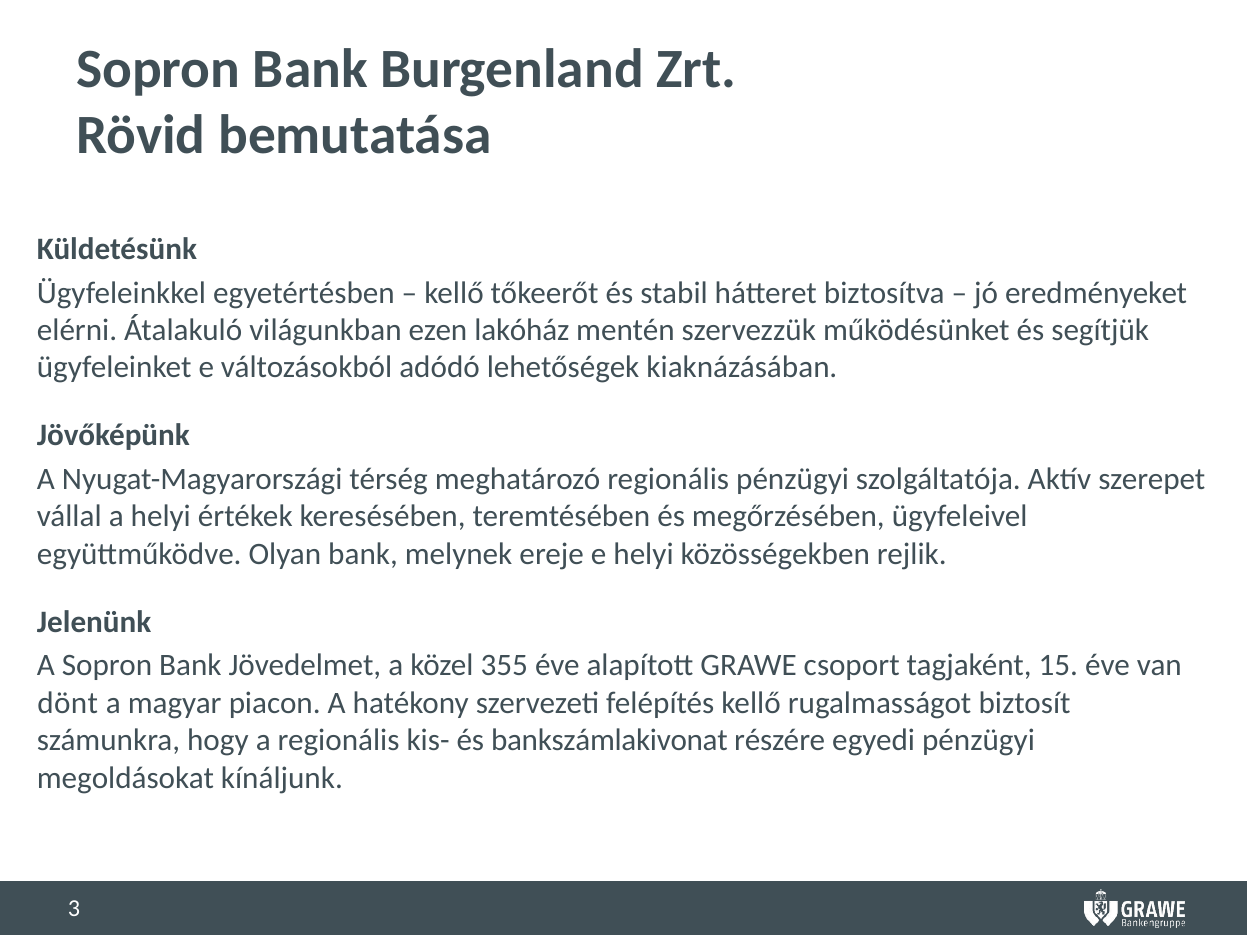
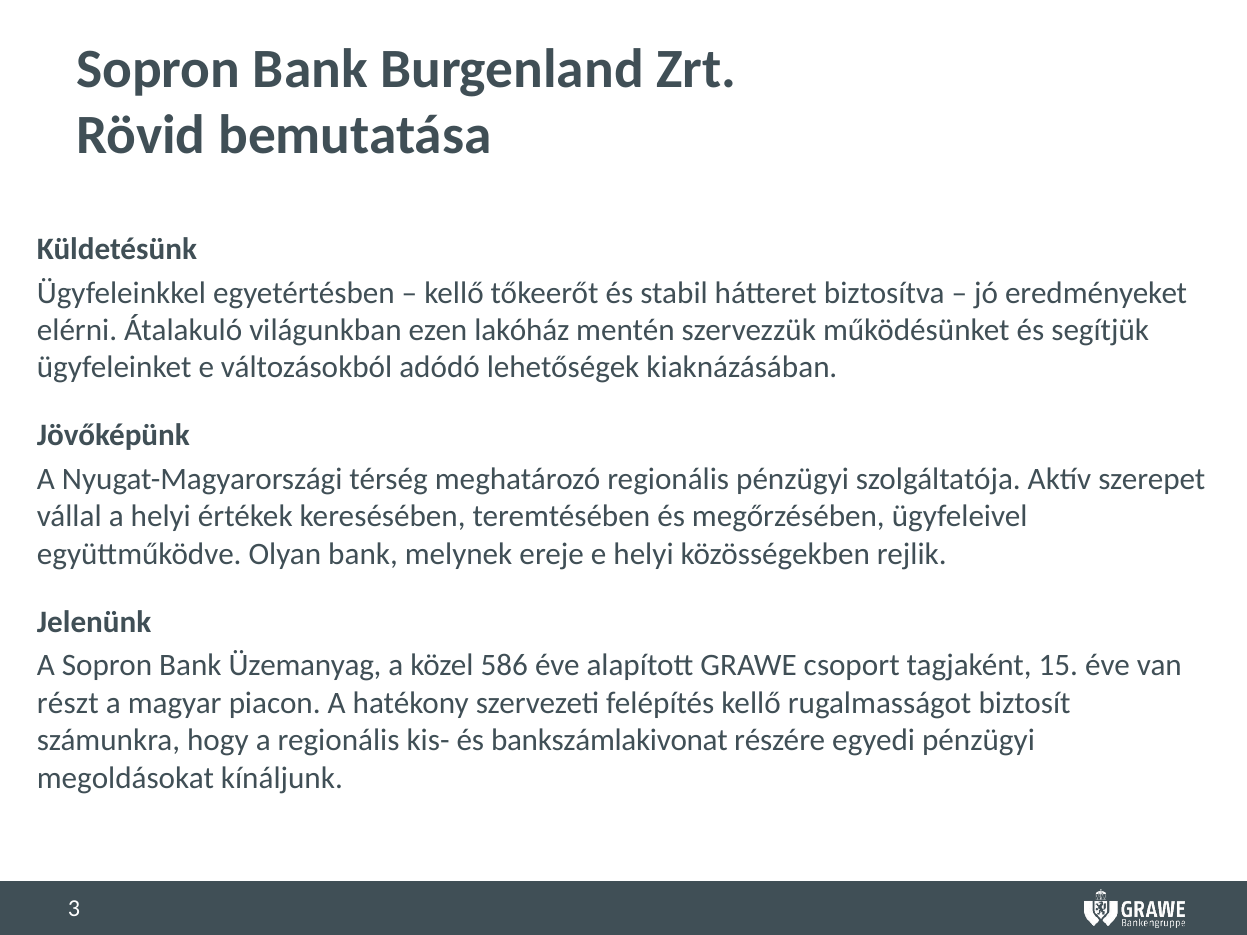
Jövedelmet: Jövedelmet -> Üzemanyag (305, 666)
355: 355 -> 586 (504, 666)
dönt: dönt -> részt (68, 703)
